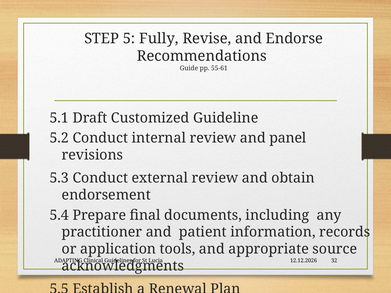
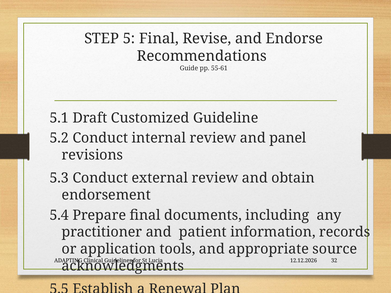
5 Fully: Fully -> Final (159, 39)
